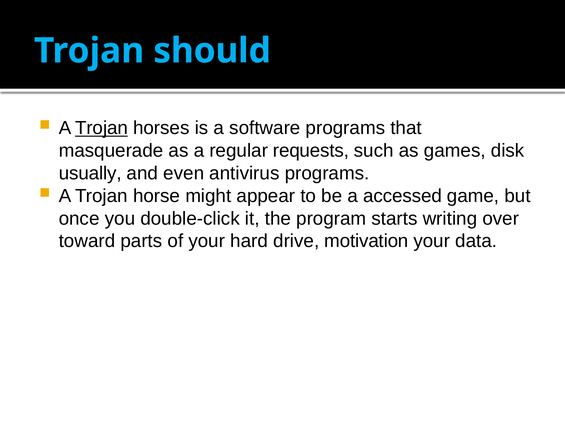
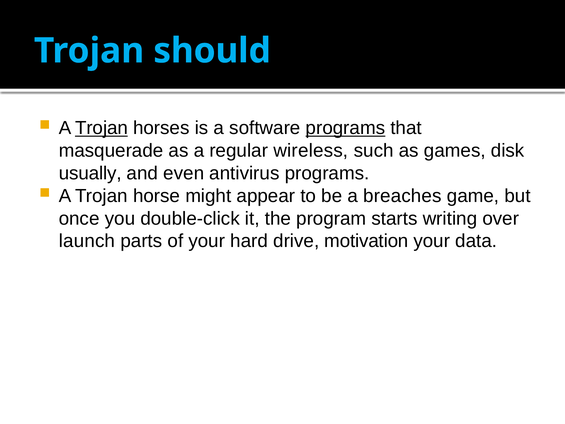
programs underline: none -> present (345, 128)
requests: requests -> wireless (311, 151)
accessed: accessed -> breaches (402, 196)
toward: toward -> launch (87, 241)
